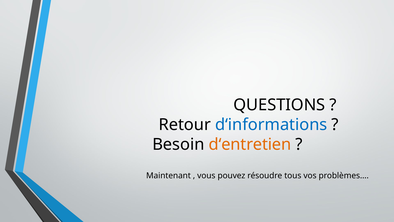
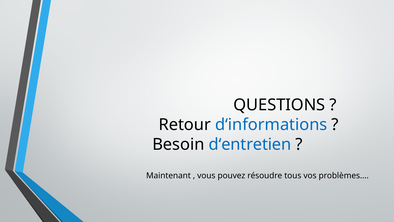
d‘entretien colour: orange -> blue (250, 144)
